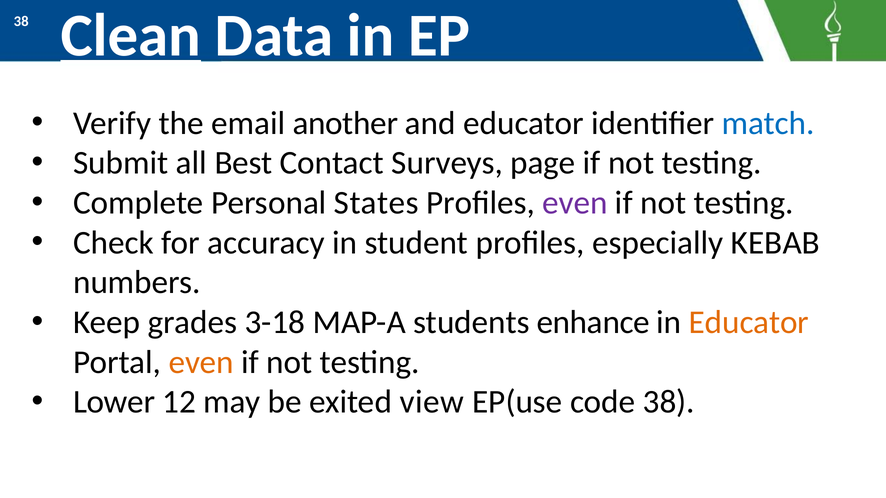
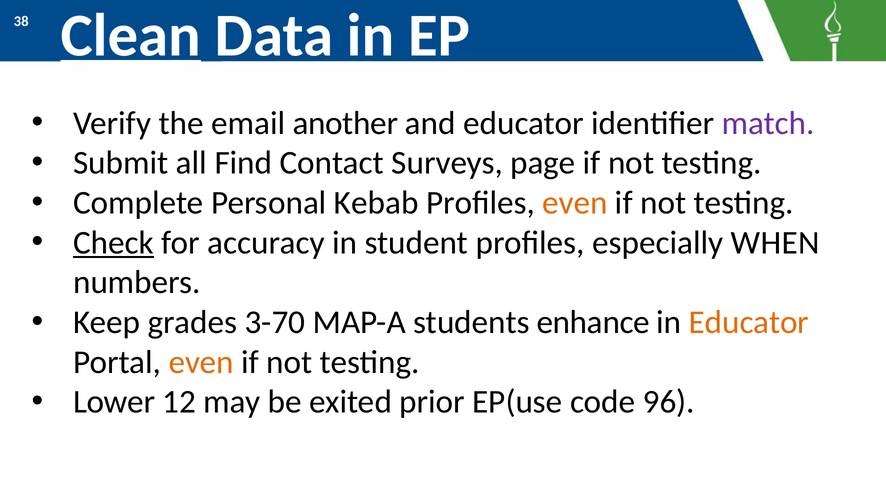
match colour: blue -> purple (768, 123)
Best: Best -> Find (243, 163)
States: States -> Kebab (376, 203)
even colour: purple -> orange (575, 203)
Check underline: none -> present (113, 243)
KEBAB: KEBAB -> WHEN (775, 243)
3-18: 3-18 -> 3-70 (275, 323)
view: view -> prior (432, 402)
code 38: 38 -> 96 (669, 402)
